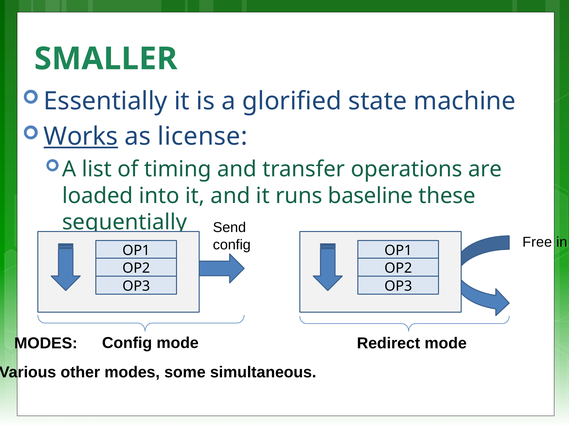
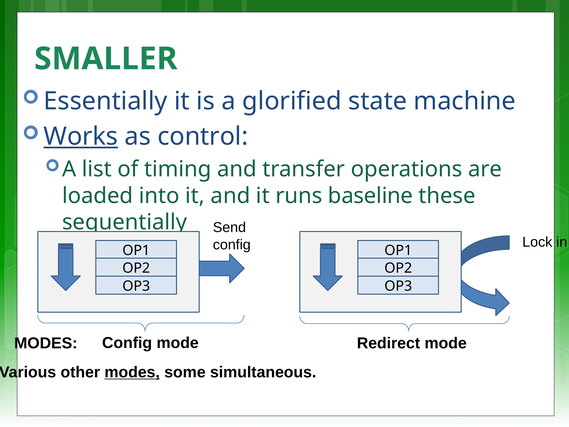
license: license -> control (203, 136)
Free: Free -> Lock (537, 242)
modes underline: none -> present (132, 372)
